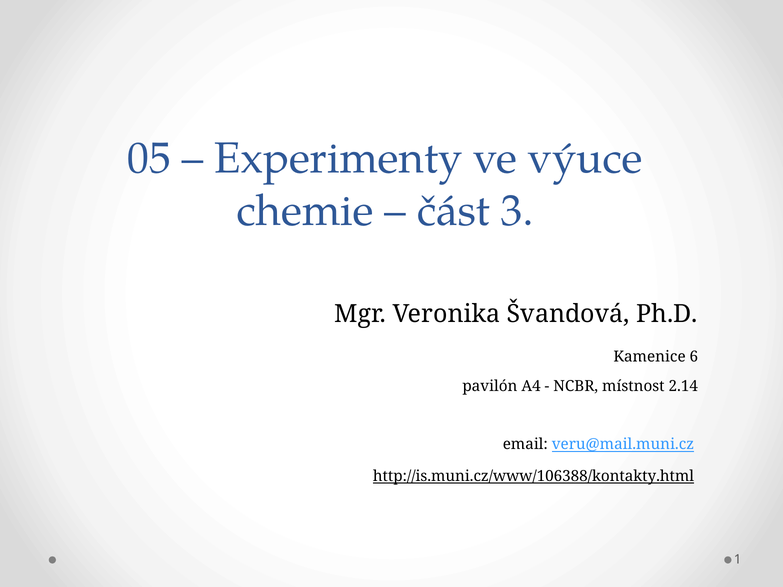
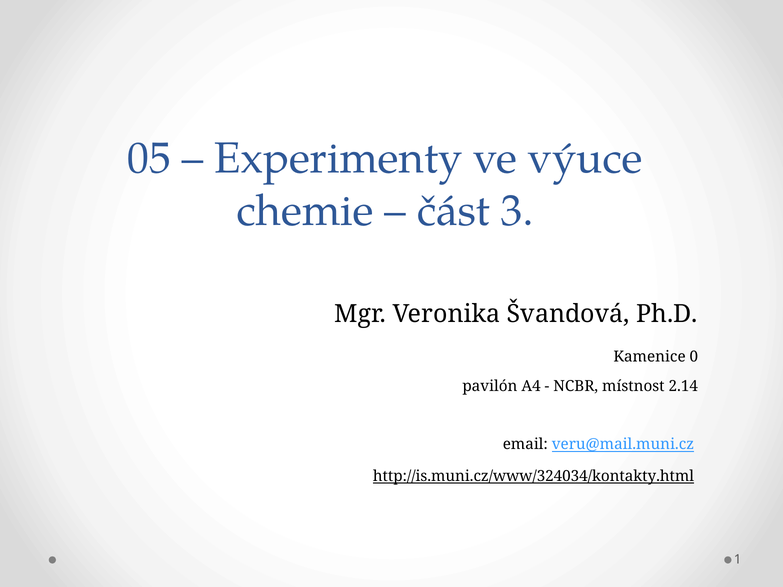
6: 6 -> 0 (694, 357)
http://is.muni.cz/www/106388/kontakty.html: http://is.muni.cz/www/106388/kontakty.html -> http://is.muni.cz/www/324034/kontakty.html (533, 476)
